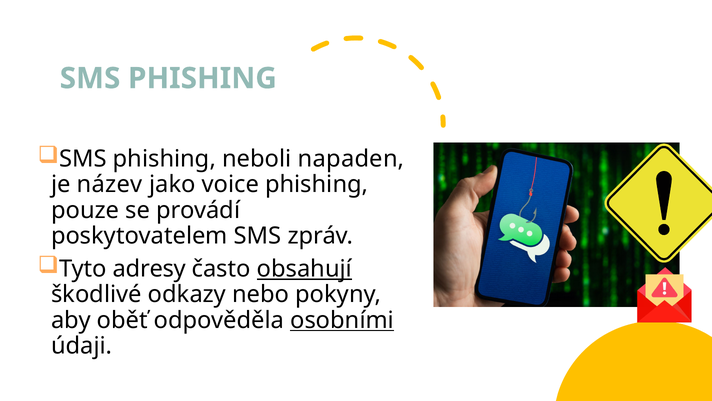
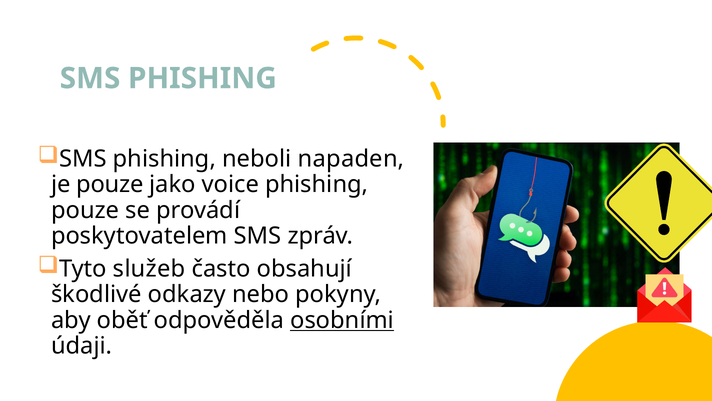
je název: název -> pouze (110, 184)
adresy: adresy -> služeb (149, 269)
obsahují underline: present -> none (304, 269)
